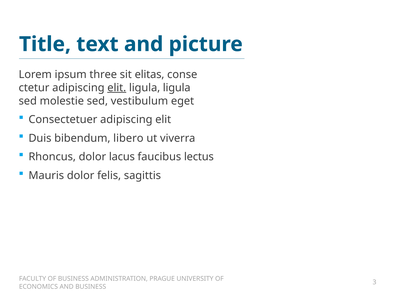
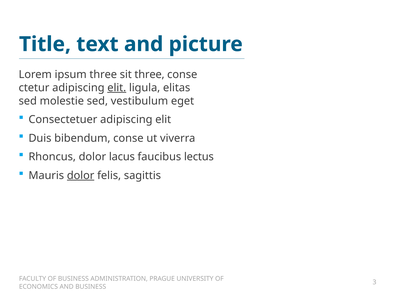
sit elitas: elitas -> three (150, 75)
ligula ligula: ligula -> elitas (177, 88)
bibendum libero: libero -> conse (128, 138)
dolor underline: none -> present (81, 176)
